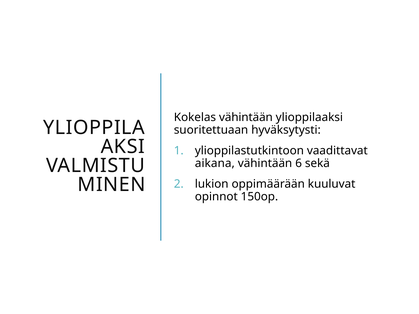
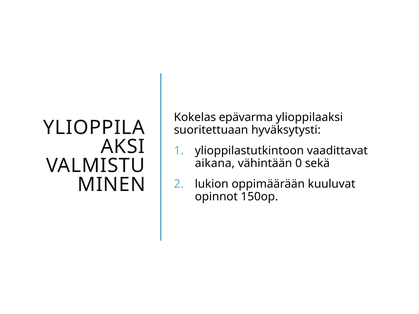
Kokelas vähintään: vähintään -> epävarma (246, 117)
6: 6 -> 0 (299, 163)
